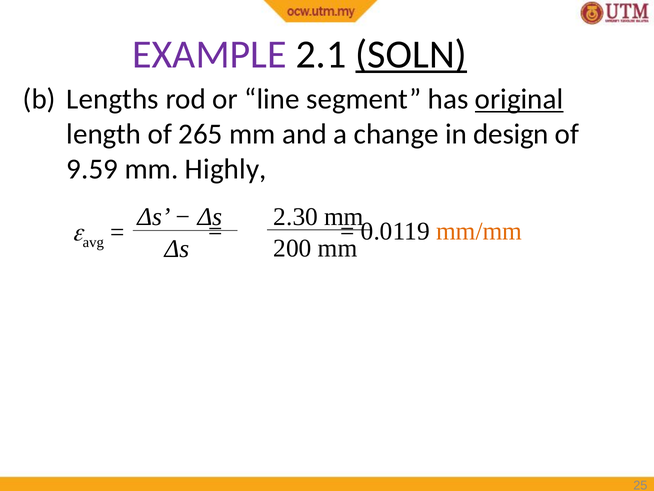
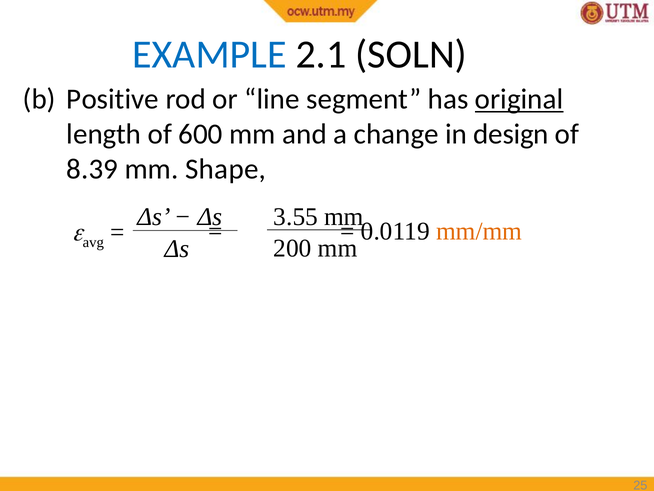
EXAMPLE colour: purple -> blue (209, 55)
SOLN underline: present -> none (411, 55)
Lengths: Lengths -> Positive (113, 99)
265: 265 -> 600 (201, 134)
9.59: 9.59 -> 8.39 (92, 169)
Highly: Highly -> Shape (226, 169)
2.30: 2.30 -> 3.55 (296, 217)
